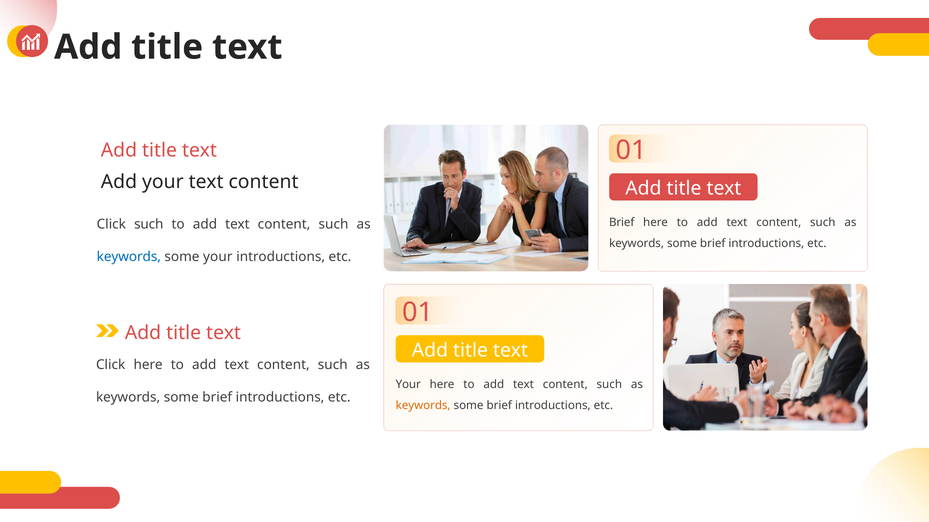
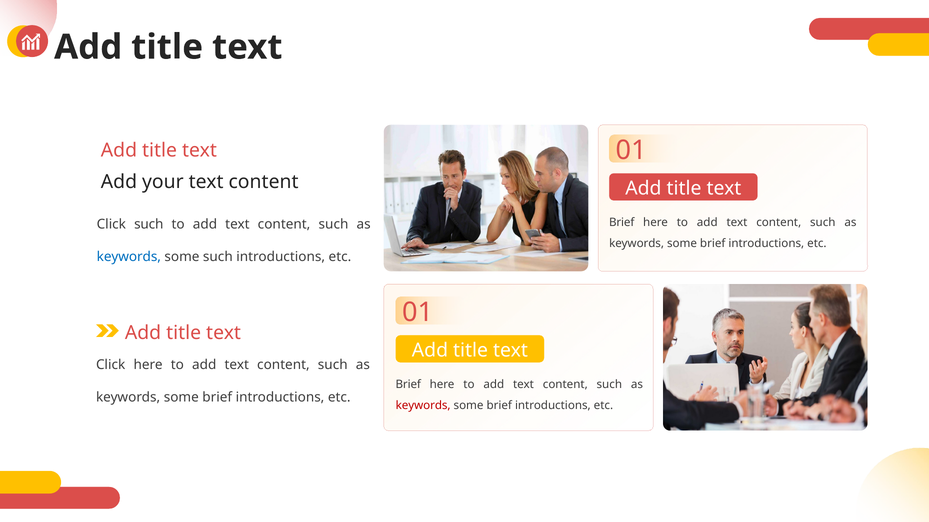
some your: your -> such (218, 257)
Your: Your -> Brief (408, 385)
keywords colour: orange -> red (423, 406)
